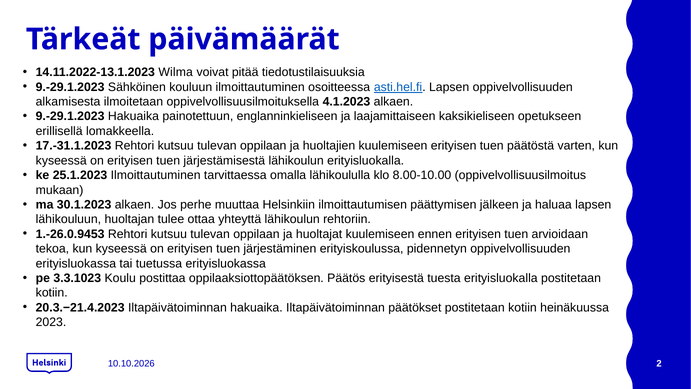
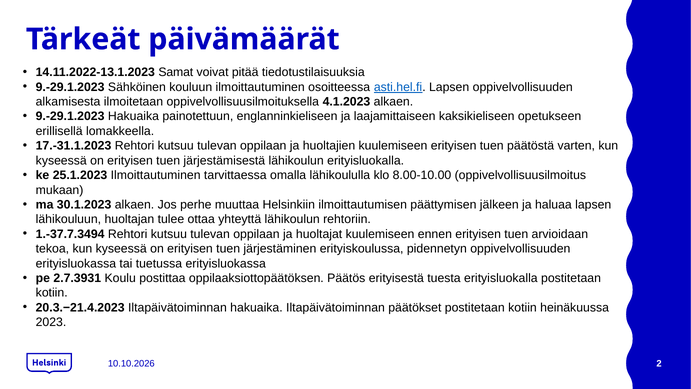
Wilma: Wilma -> Samat (176, 72)
1.-26.0.9453: 1.-26.0.9453 -> 1.-37.7.3494 (70, 234)
3.3.1023: 3.3.1023 -> 2.7.3931 (77, 278)
